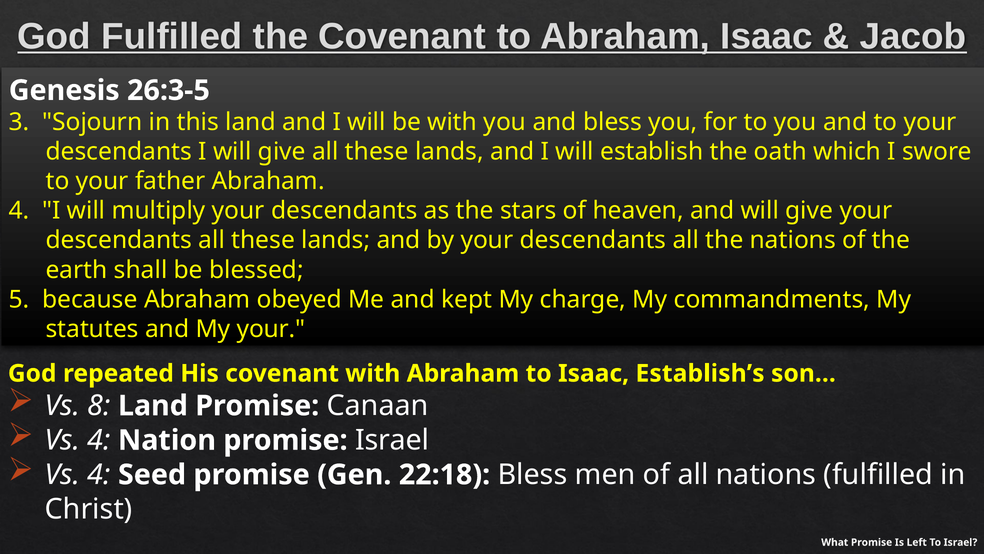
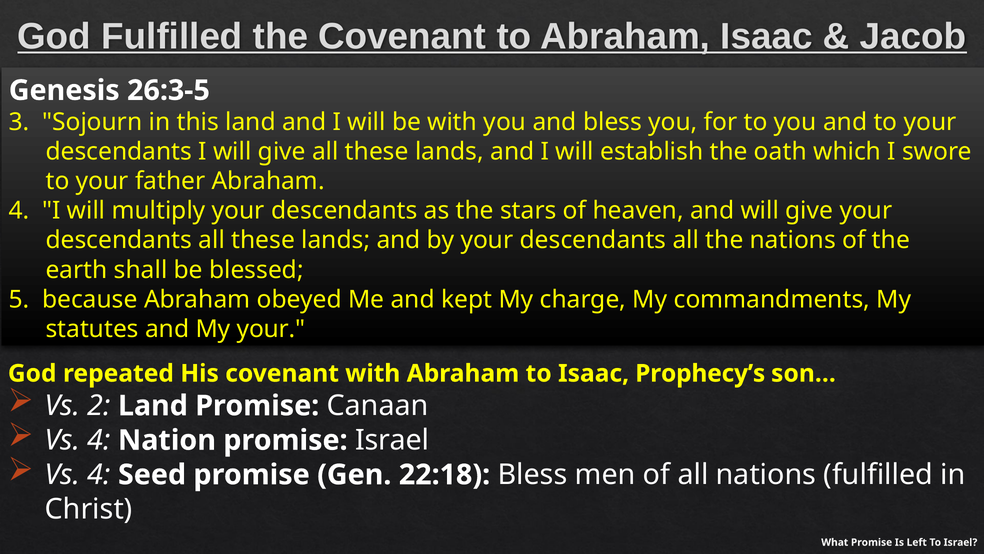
Establish’s: Establish’s -> Prophecy’s (700, 373)
8: 8 -> 2 (99, 405)
